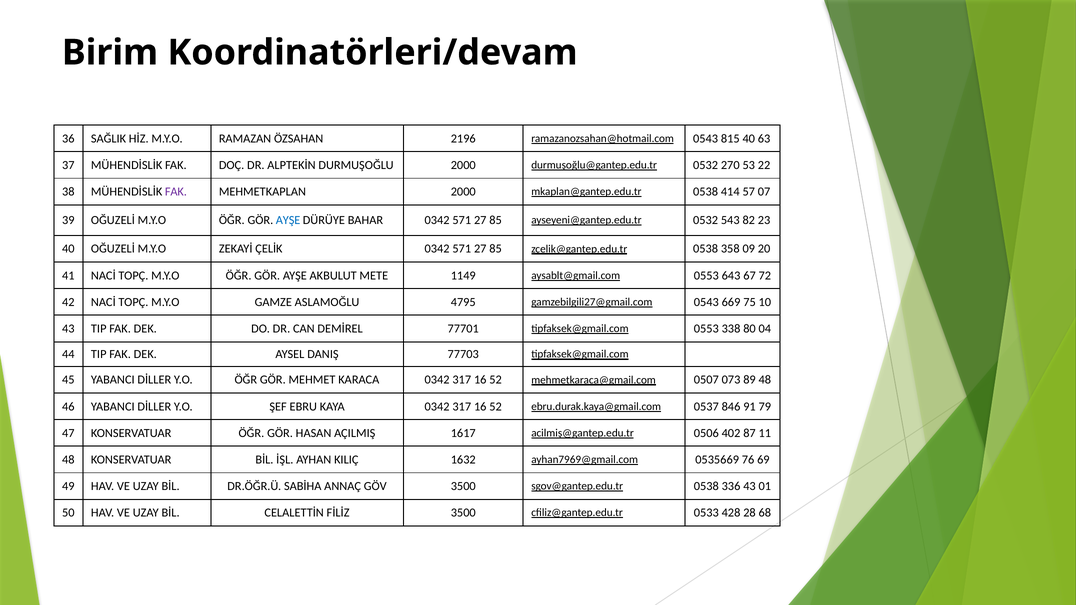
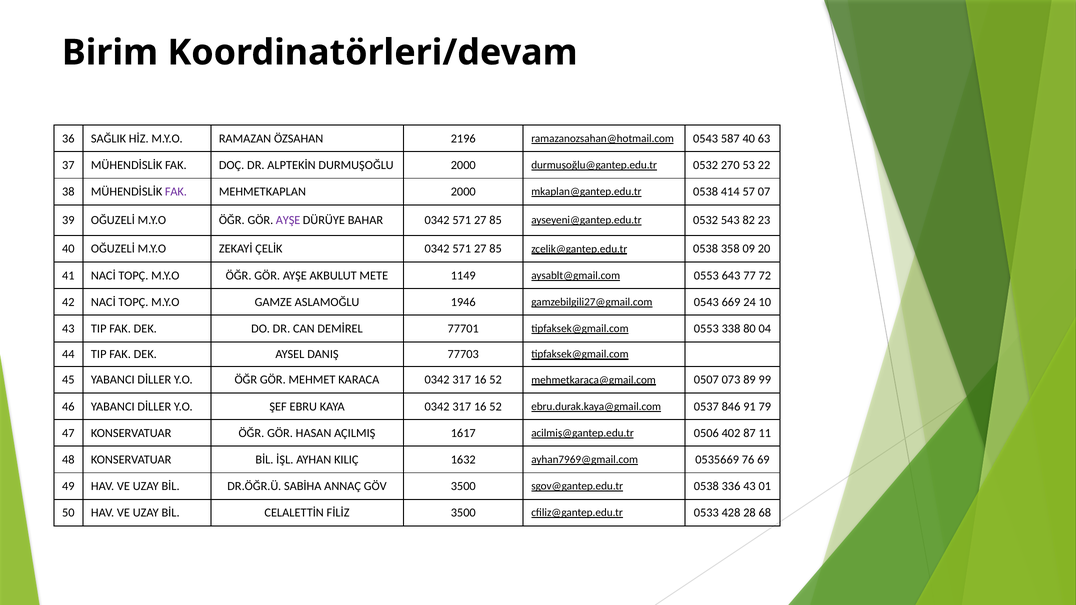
815: 815 -> 587 (730, 139)
AYŞE colour: blue -> purple (288, 220)
67: 67 -> 77 (750, 276)
4795: 4795 -> 1946 (463, 302)
75: 75 -> 24 (750, 302)
89 48: 48 -> 99 (765, 380)
